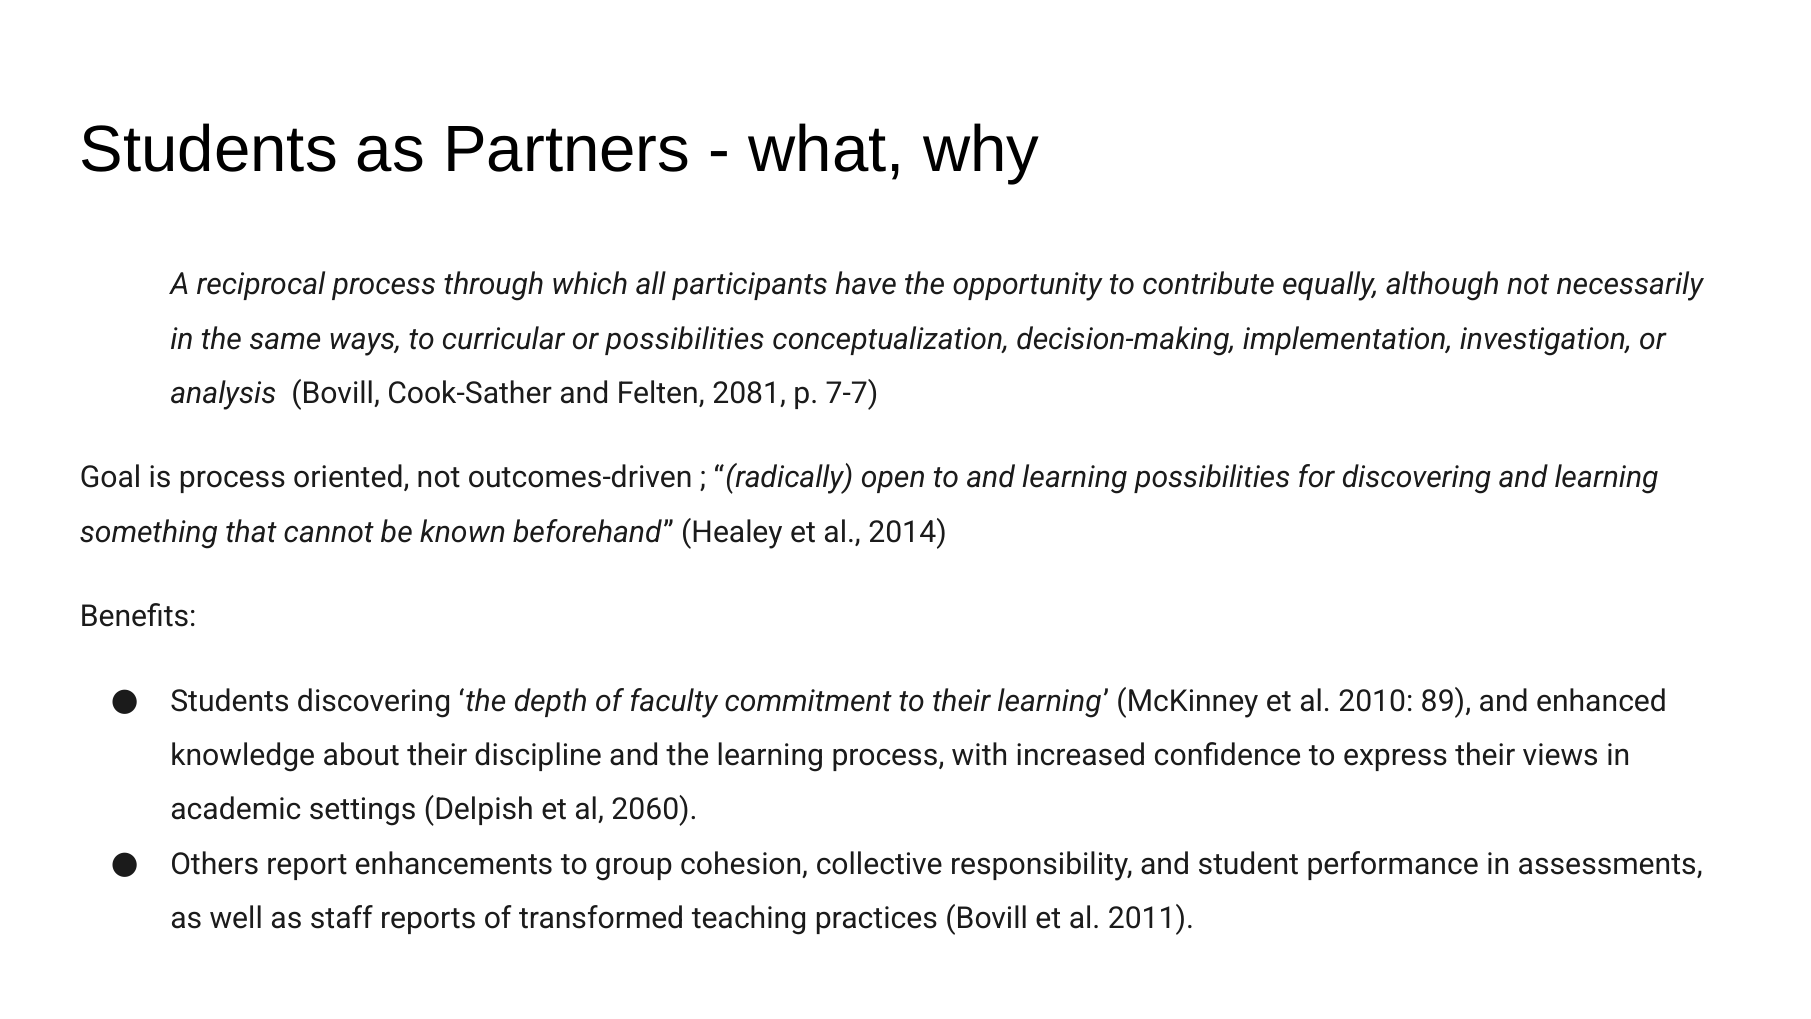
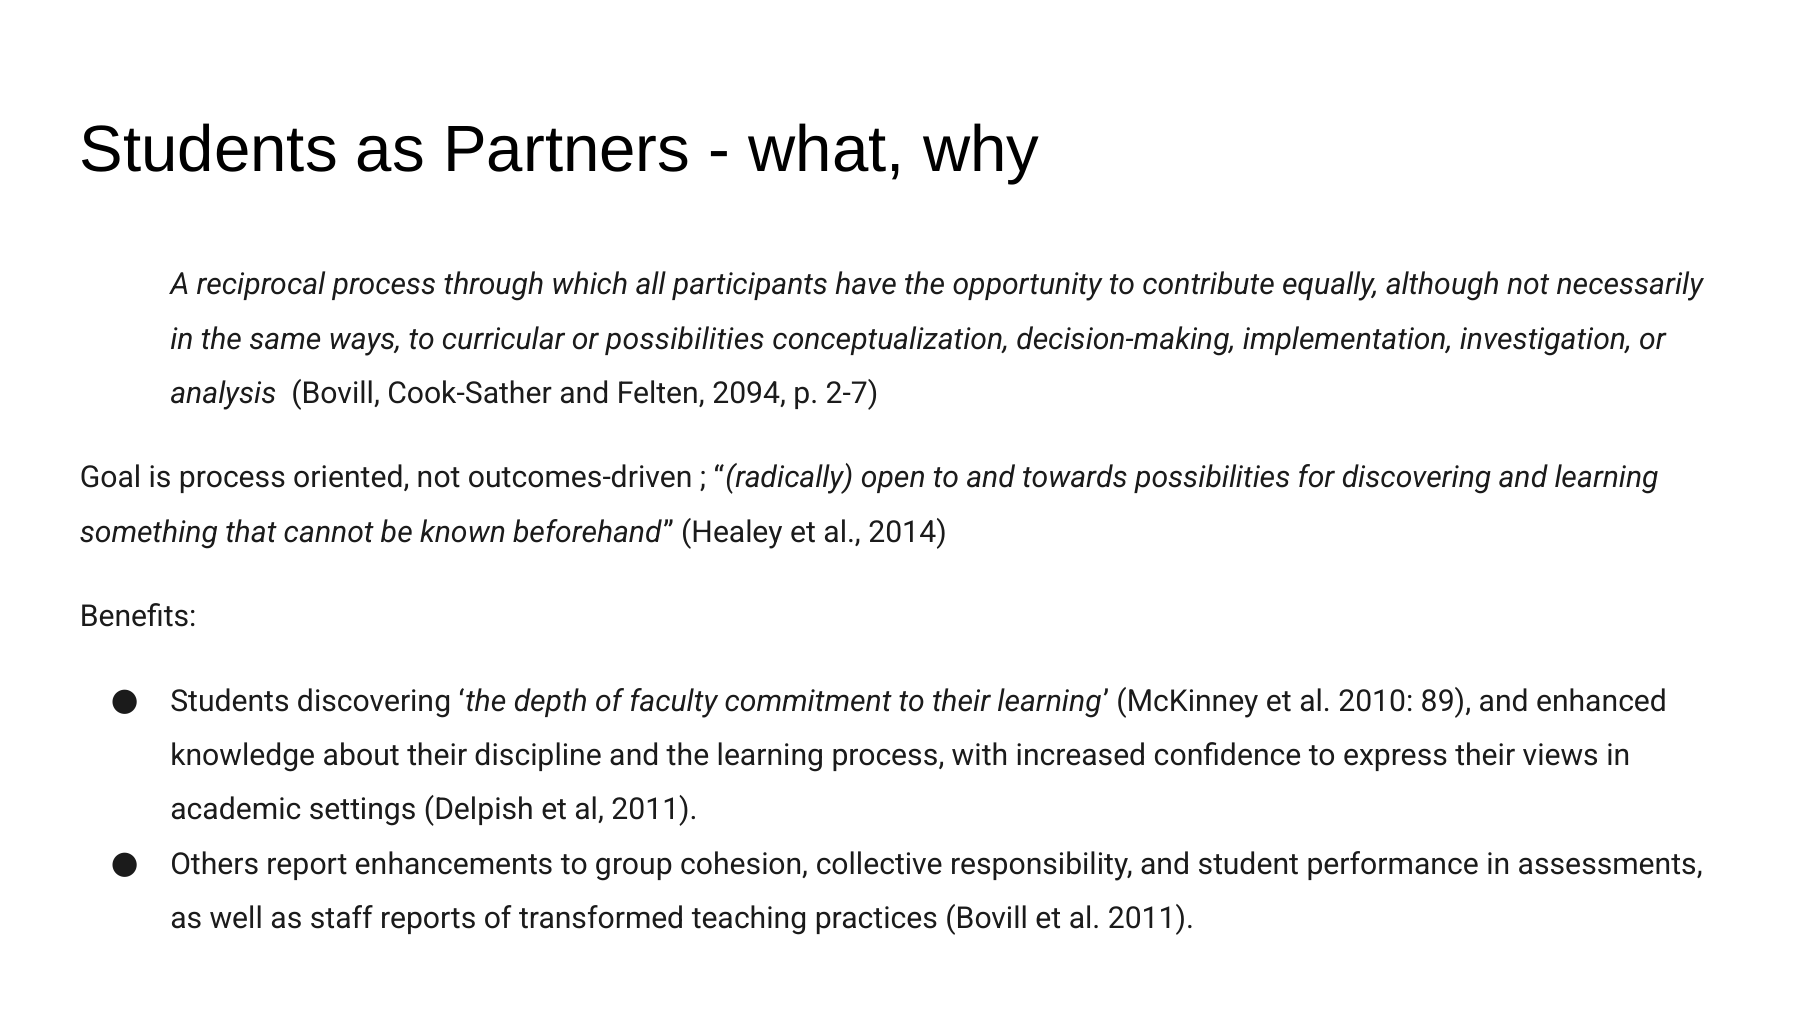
2081: 2081 -> 2094 (749, 393)
7-7: 7-7 -> 2-7 (852, 393)
to and learning: learning -> towards (1075, 478)
Delpish et al 2060: 2060 -> 2011 (655, 810)
